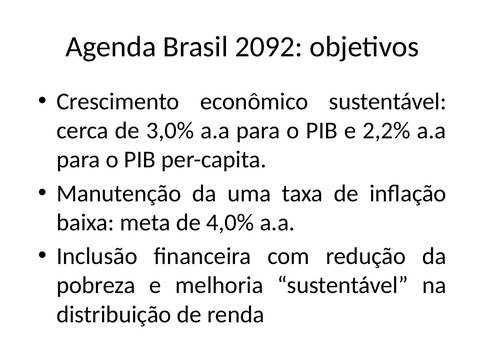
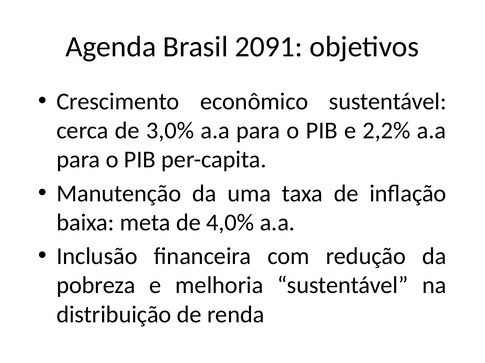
2092: 2092 -> 2091 (269, 47)
